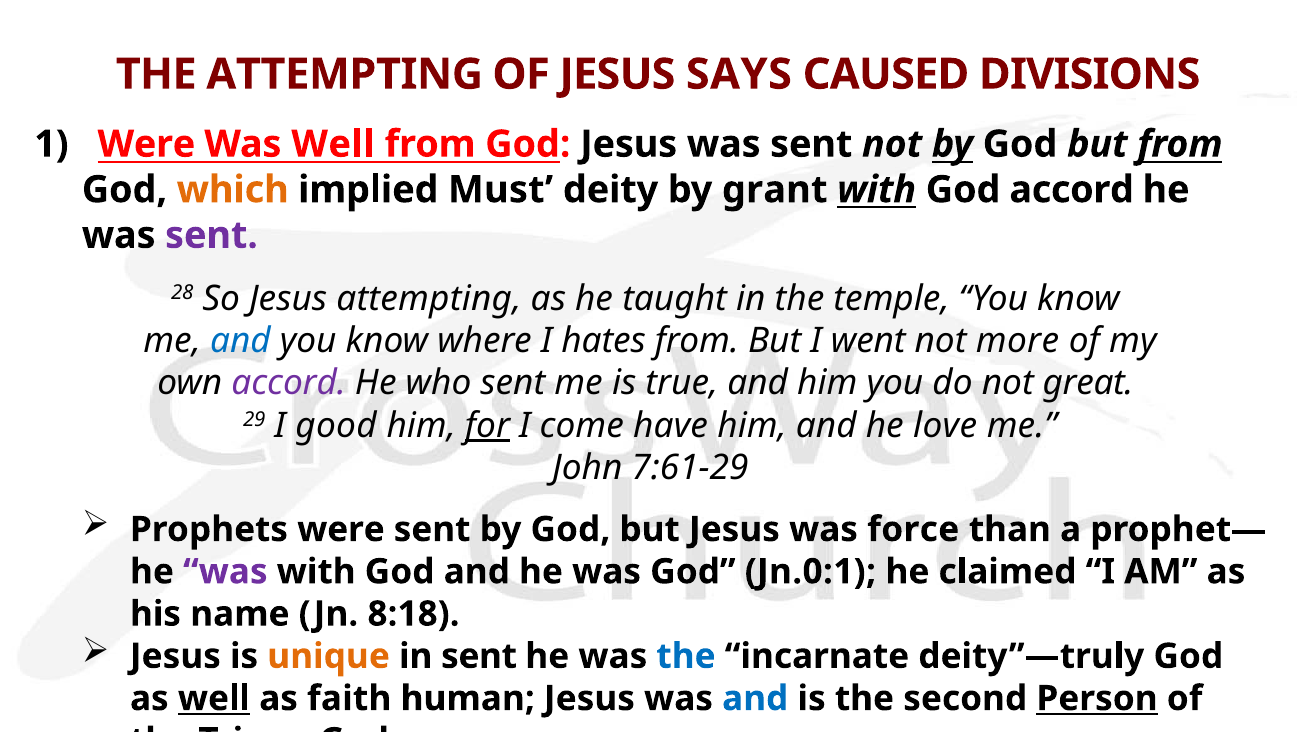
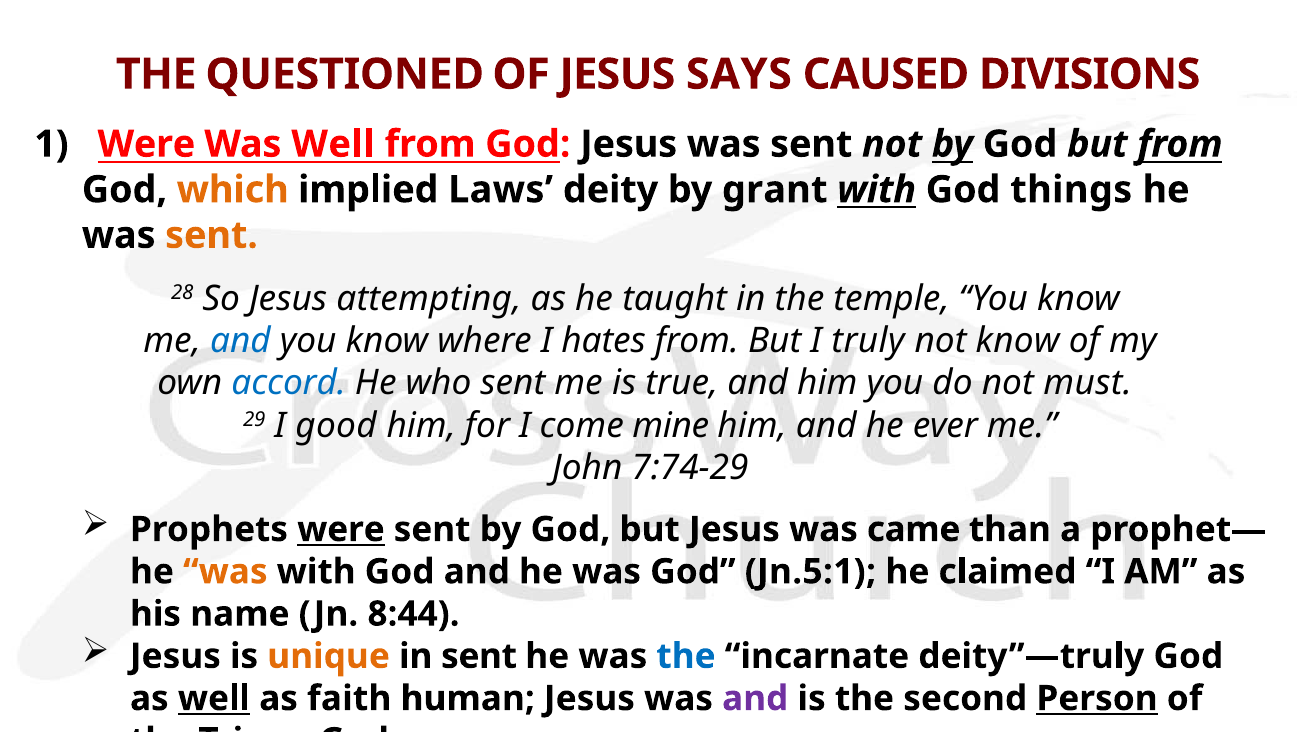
THE ATTEMPTING: ATTEMPTING -> QUESTIONED (345, 74)
Must: Must -> Laws (501, 190)
God accord: accord -> things (1071, 190)
sent colour: purple -> orange (211, 235)
went: went -> truly (868, 340)
not more: more -> know (1018, 340)
accord colour: purple -> blue (289, 383)
great: great -> must (1088, 383)
for underline: present -> none (487, 425)
have: have -> mine (671, 425)
love: love -> ever (945, 425)
7:61-29: 7:61-29 -> 7:74-29 (690, 467)
were underline: none -> present (341, 529)
force: force -> came (914, 529)
was colour: purple -> orange (225, 571)
Jn.0:1: Jn.0:1 -> Jn.5:1 (810, 571)
8:18: 8:18 -> 8:44 (414, 613)
and colour: blue -> purple (755, 698)
